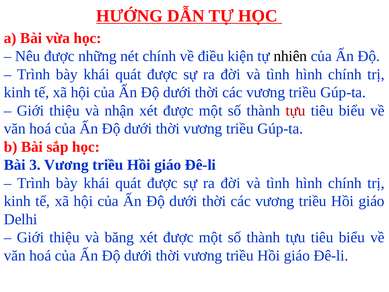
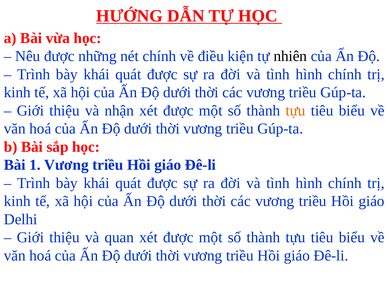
tựu colour: red -> orange (296, 110)
3: 3 -> 1 (35, 165)
băng: băng -> quan (119, 237)
